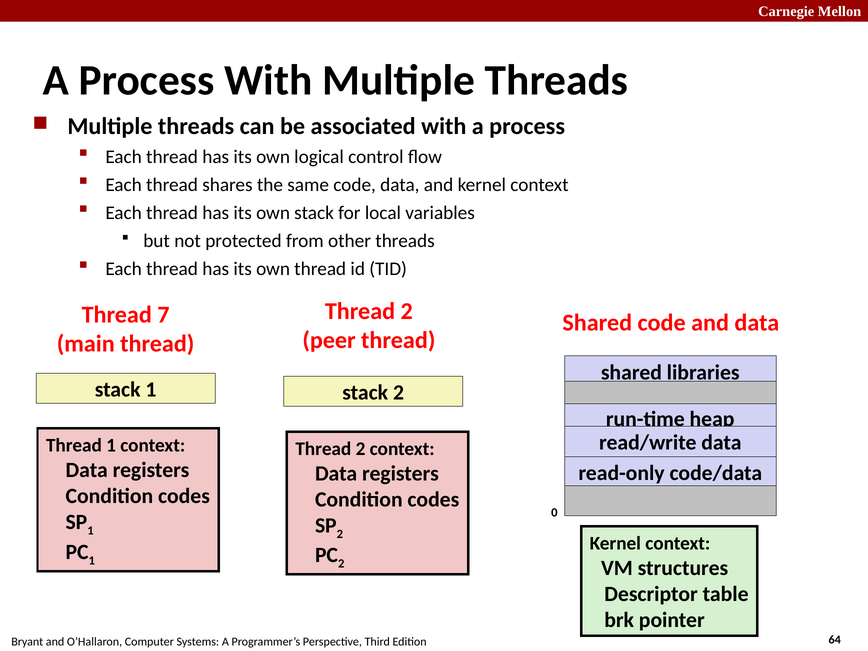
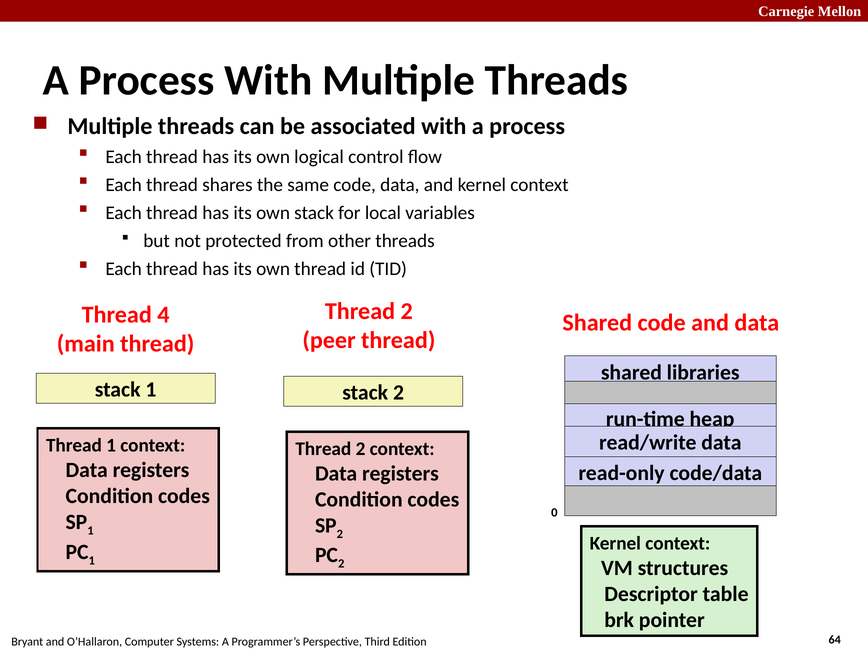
7: 7 -> 4 (163, 315)
